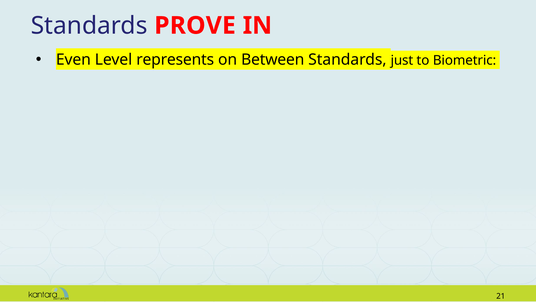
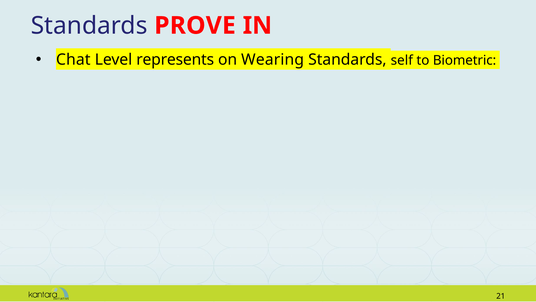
Even: Even -> Chat (73, 60)
Between: Between -> Wearing (273, 60)
just: just -> self (402, 60)
